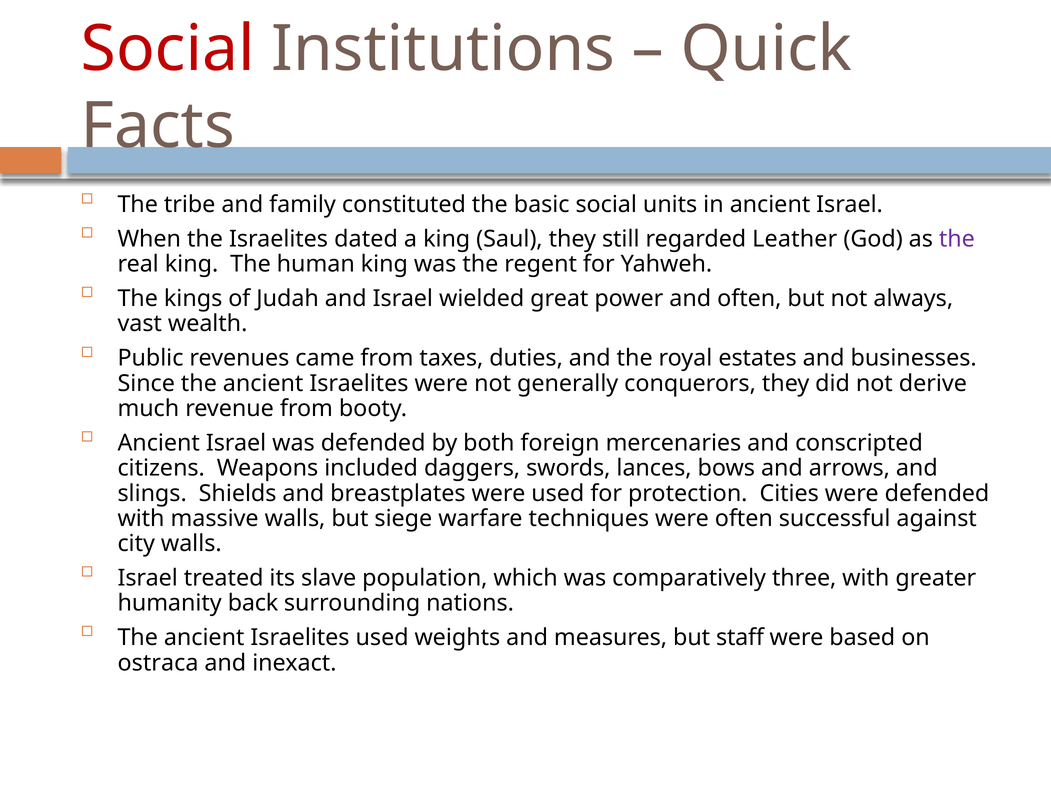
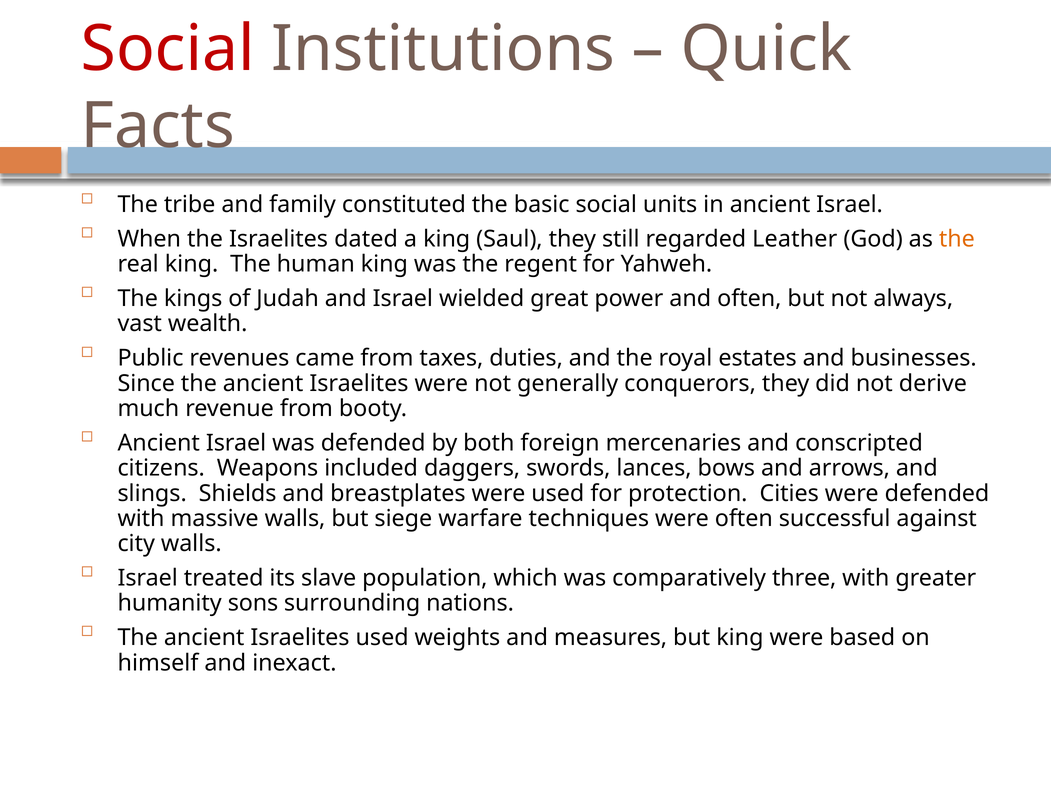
the colour: purple -> orange (957, 239)
back: back -> sons (253, 603)
but staff: staff -> king (740, 638)
ostraca: ostraca -> himself (158, 663)
